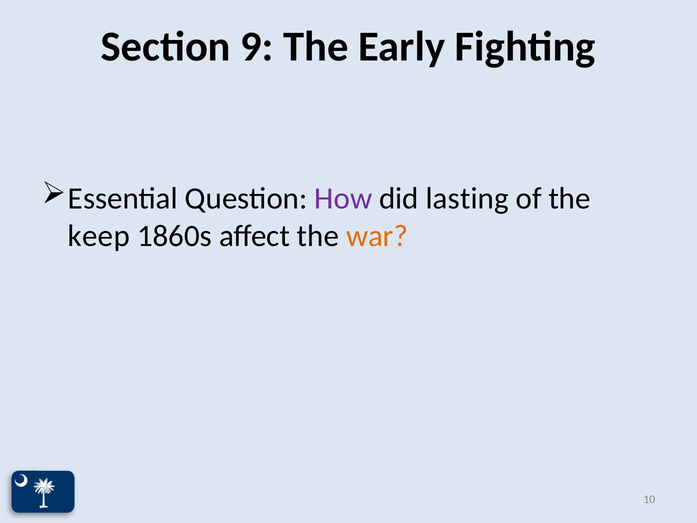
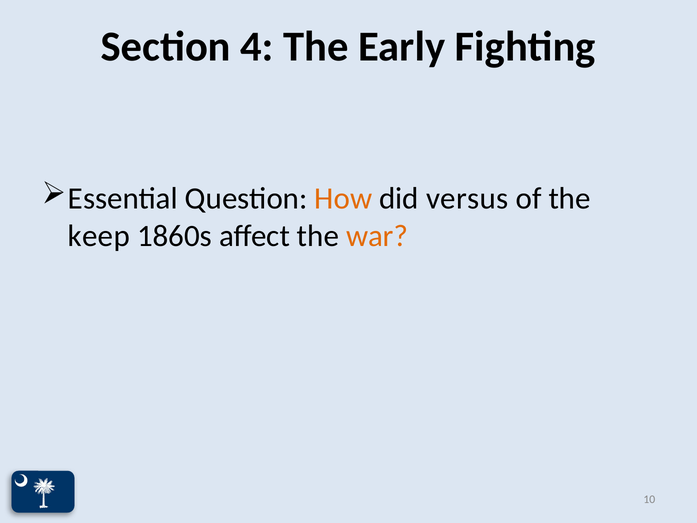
9: 9 -> 4 (257, 47)
How colour: purple -> orange (343, 198)
lasting: lasting -> versus (467, 198)
